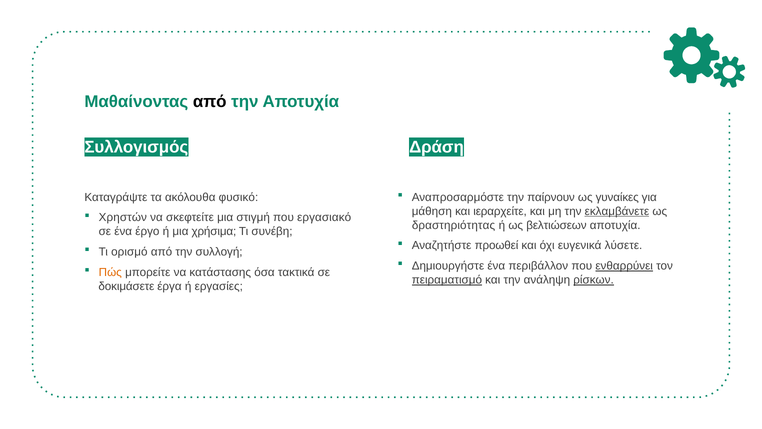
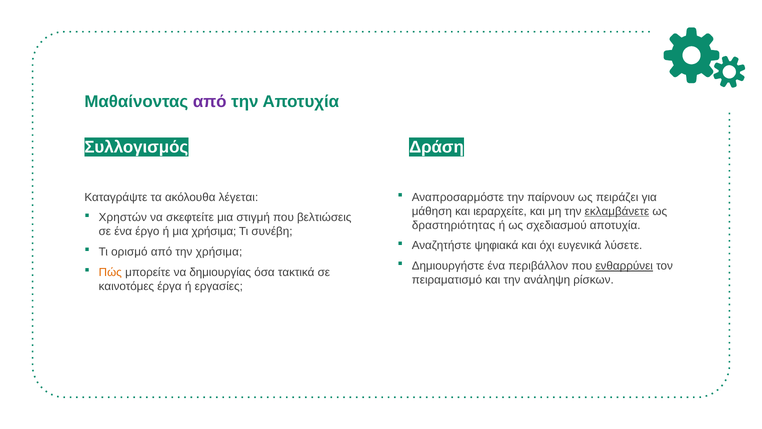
από colour: black -> purple (210, 101)
γυναίκες: γυναίκες -> πειράζει (617, 197)
φυσικό: φυσικό -> λέγεται (238, 197)
εργασιακό: εργασιακό -> βελτιώσεις (324, 217)
βελτιώσεων: βελτιώσεων -> σχεδιασμού (556, 225)
προωθεί: προωθεί -> ψηφιακά (497, 245)
την συλλογή: συλλογή -> χρήσιμα (219, 252)
κατάστασης: κατάστασης -> δημιουργίας (220, 272)
πειραματισμό underline: present -> none (447, 280)
ρίσκων underline: present -> none (594, 280)
δοκιμάσετε: δοκιμάσετε -> καινοτόμες (126, 286)
